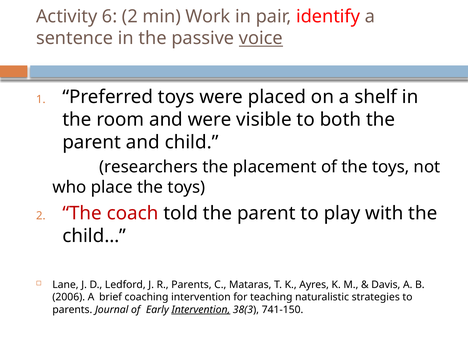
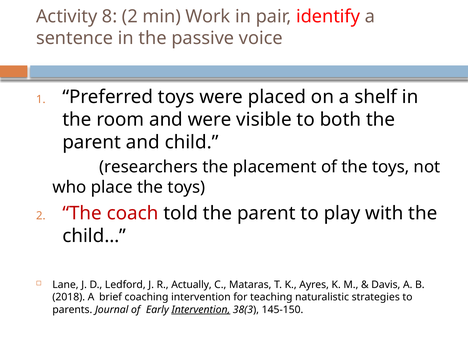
6: 6 -> 8 (110, 16)
voice underline: present -> none (261, 38)
R Parents: Parents -> Actually (191, 285)
2006: 2006 -> 2018 (69, 297)
741-150: 741-150 -> 145-150 (283, 310)
